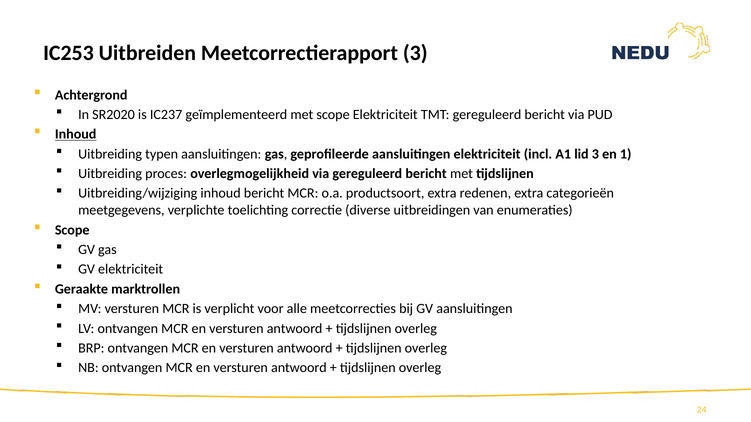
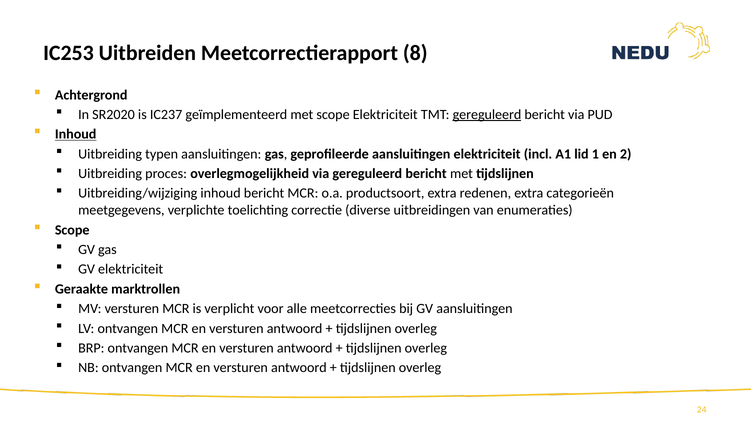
Meetcorrectierapport 3: 3 -> 8 (415, 53)
gereguleerd underline: none -> present (487, 115)
lid 3: 3 -> 1 (595, 154)
1: 1 -> 2 (626, 154)
